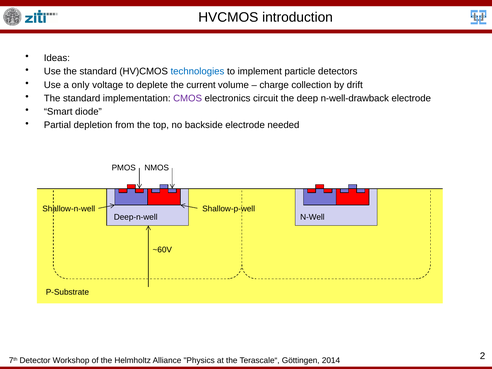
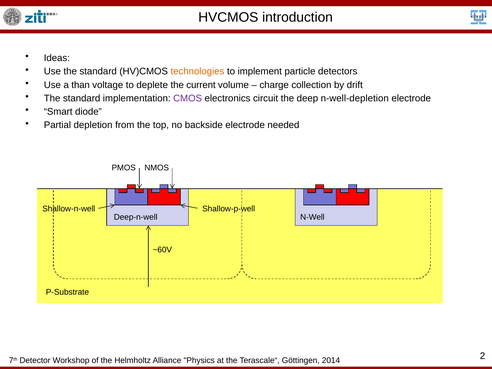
technologies colour: blue -> orange (197, 71)
only: only -> than (81, 85)
n-well-drawback: n-well-drawback -> n-well-depletion (355, 98)
